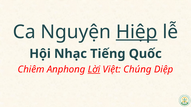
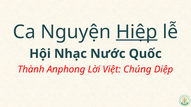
Tiếng: Tiếng -> Nước (108, 54)
Chiêm: Chiêm -> Thành (31, 70)
Lời underline: present -> none (94, 70)
